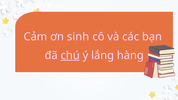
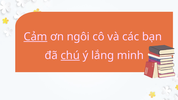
Cảm underline: none -> present (35, 37)
sinh: sinh -> ngôi (78, 37)
hàng: hàng -> minh (130, 55)
